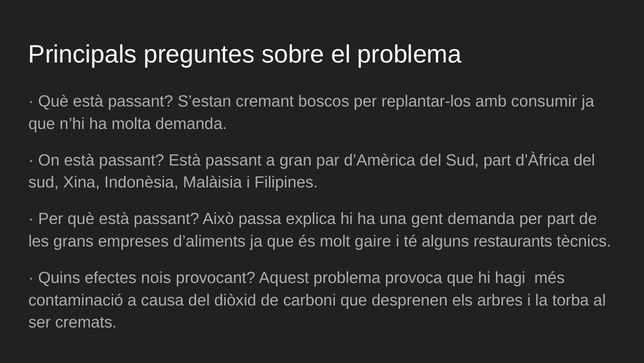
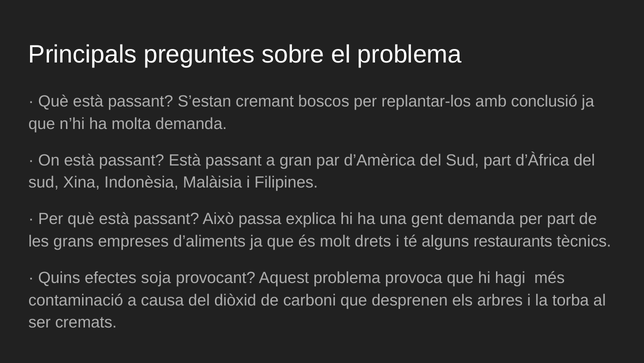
consumir: consumir -> conclusió (544, 101)
gaire: gaire -> drets (373, 241)
nois: nois -> soja (156, 277)
